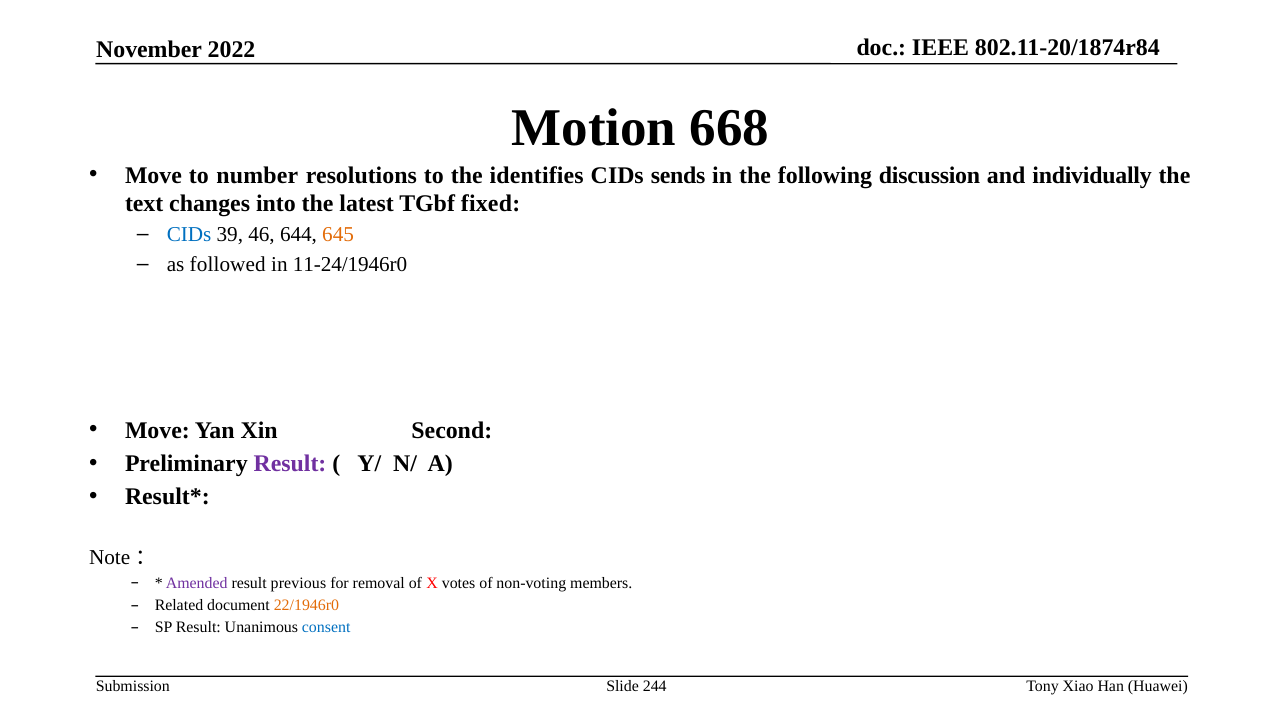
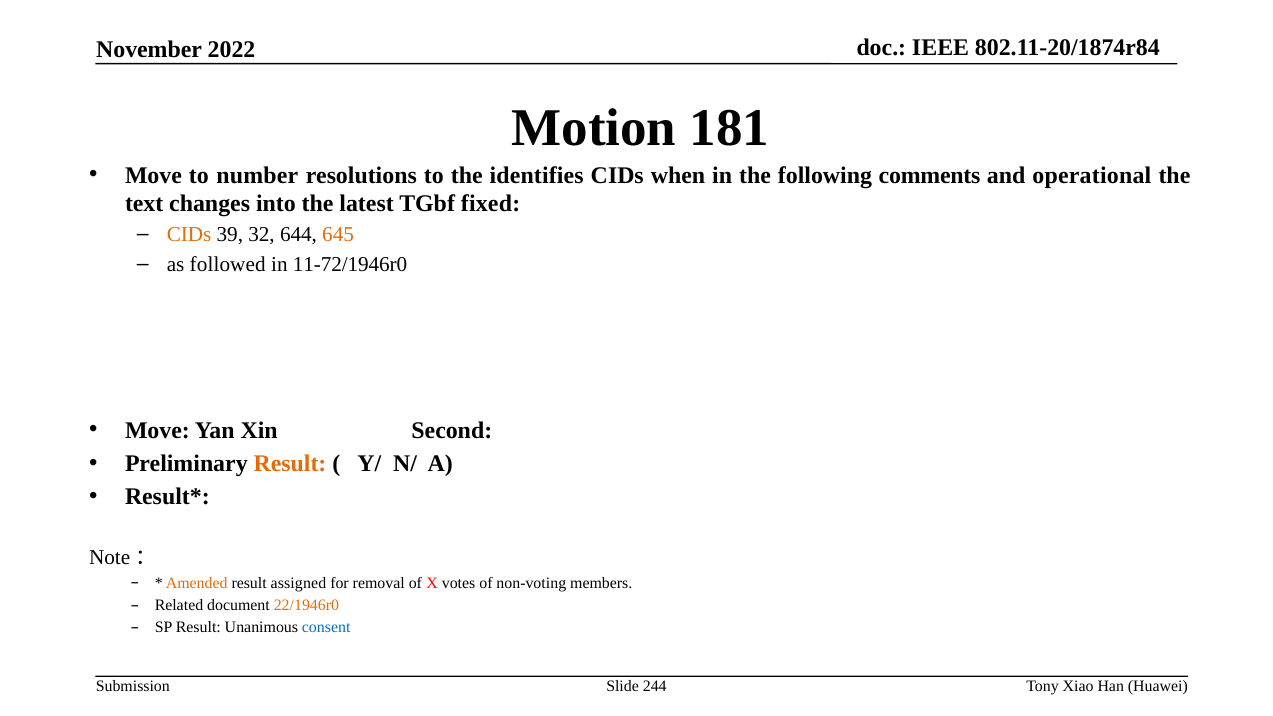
668: 668 -> 181 (729, 128)
sends: sends -> when (678, 175)
discussion: discussion -> comments (930, 175)
individually: individually -> operational (1092, 175)
CIDs colour: blue -> orange (189, 235)
46: 46 -> 32 (262, 235)
11-24/1946r0: 11-24/1946r0 -> 11-72/1946r0 (350, 265)
Result colour: purple -> orange (290, 464)
Amended colour: purple -> orange (197, 583)
previous: previous -> assigned (298, 583)
